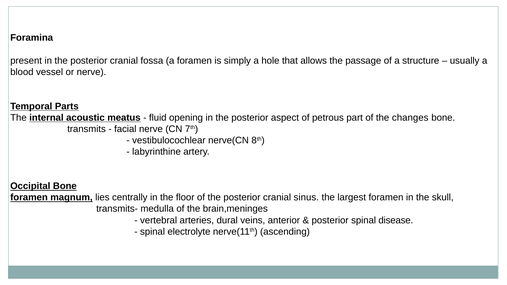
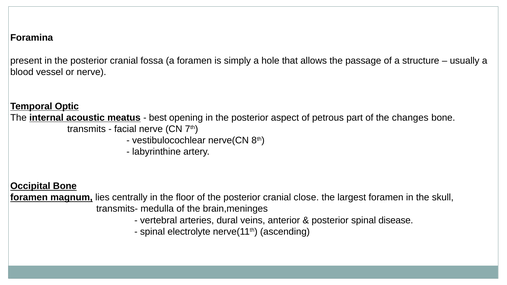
Parts: Parts -> Optic (67, 106)
fluid: fluid -> best (158, 118)
sinus: sinus -> close (306, 198)
